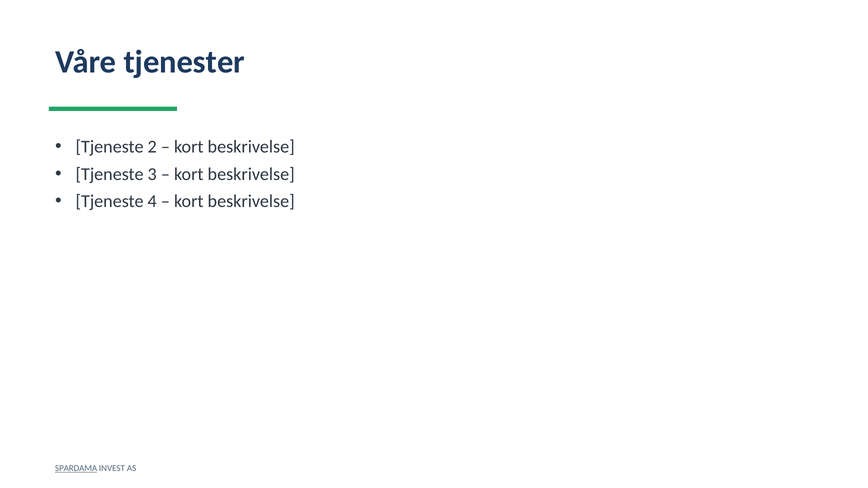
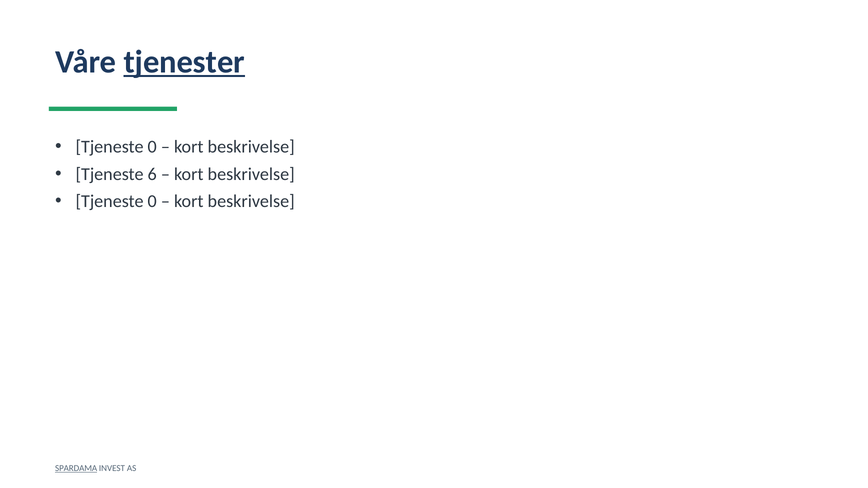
tjenester underline: none -> present (184, 62)
2: 2 -> 0 (152, 147)
3: 3 -> 6 (152, 174)
4: 4 -> 0 (152, 201)
